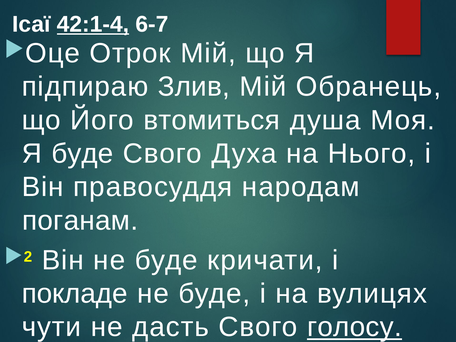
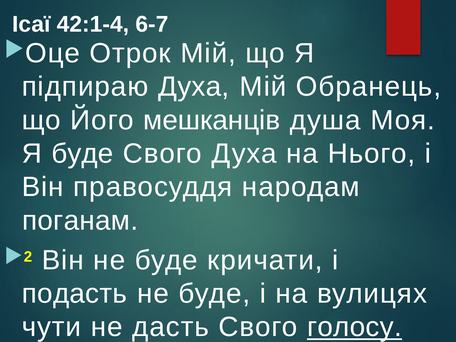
42:1-4 underline: present -> none (93, 24)
підпираю Злив: Злив -> Духа (194, 87)
втомиться: втомиться -> мешканців (212, 120)
покладе: покладе -> подасть (74, 294)
